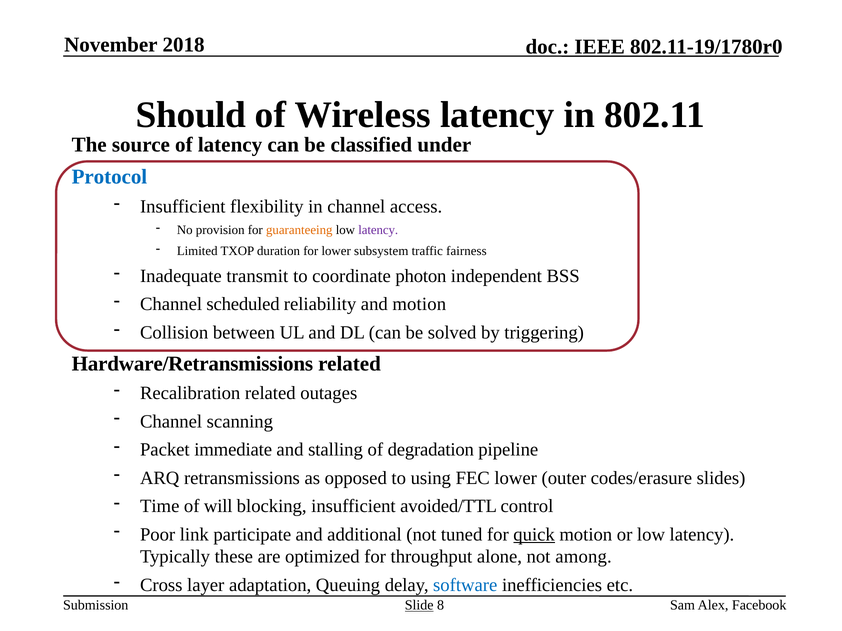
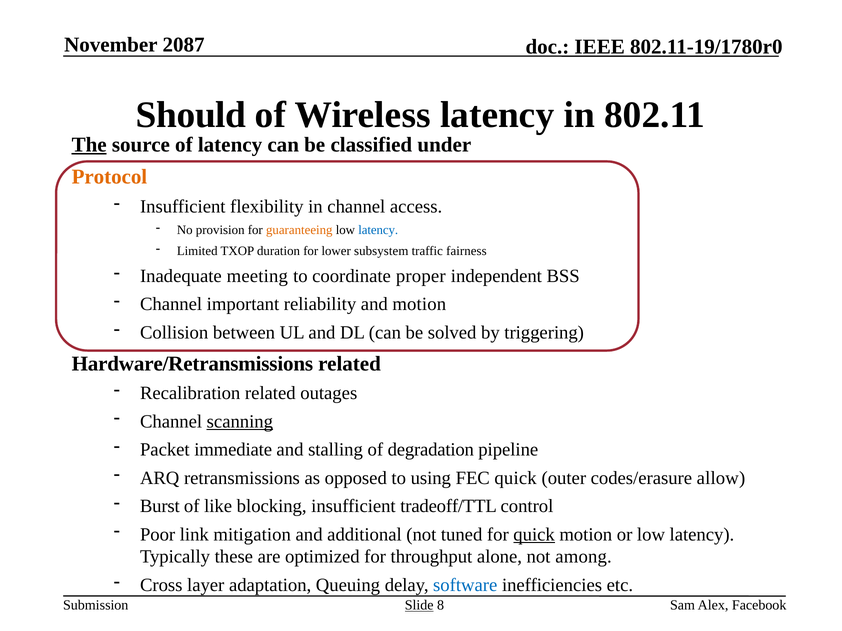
2018: 2018 -> 2087 (184, 45)
The underline: none -> present (89, 145)
Protocol colour: blue -> orange (109, 177)
latency colour: purple -> blue (378, 230)
transmit: transmit -> meeting (257, 276)
photon: photon -> proper (421, 276)
scheduled: scheduled -> important (243, 305)
scanning underline: none -> present (240, 422)
FEC lower: lower -> quick (516, 478)
slides: slides -> allow (721, 478)
Time: Time -> Burst (160, 507)
will: will -> like (218, 507)
avoided/TTL: avoided/TTL -> tradeoff/TTL (449, 507)
participate: participate -> mitigation (252, 535)
